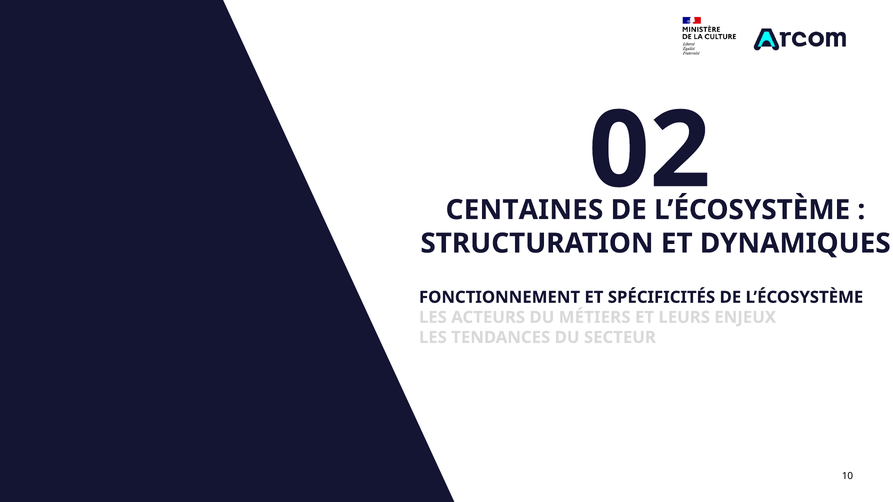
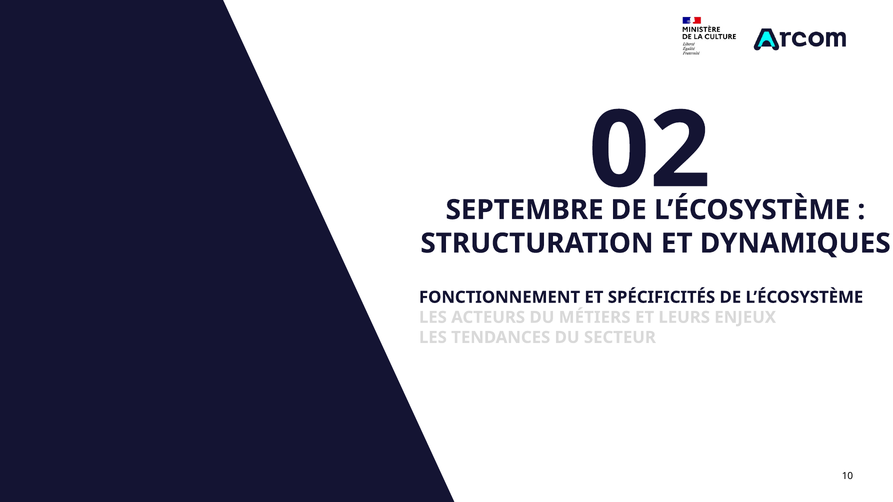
CENTAINES: CENTAINES -> SEPTEMBRE (525, 210)
